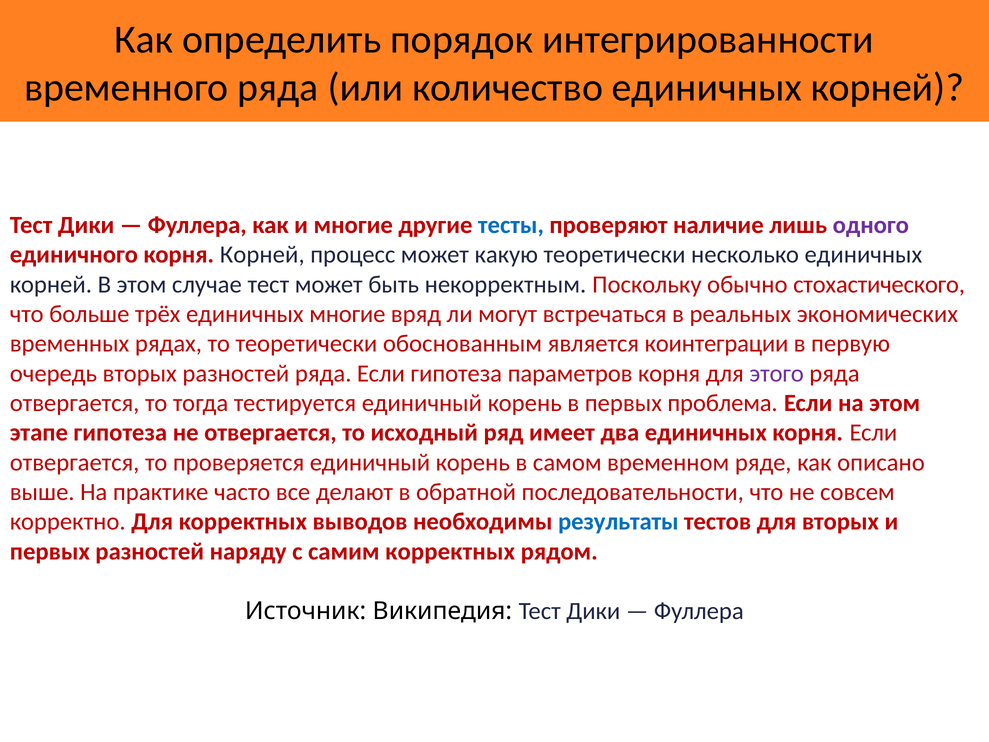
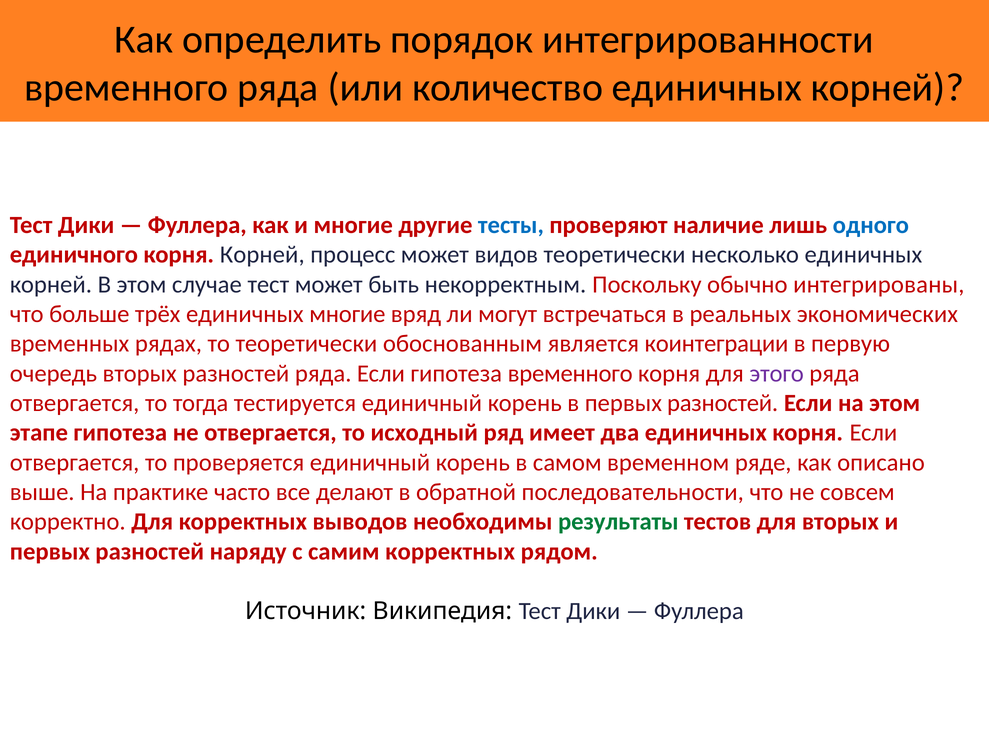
одного colour: purple -> blue (871, 225)
какую: какую -> видов (506, 255)
стохастического: стохастического -> интегрированы (879, 284)
гипотеза параметров: параметров -> временного (570, 373)
в первых проблема: проблема -> разностей (723, 403)
результаты colour: blue -> green (618, 522)
